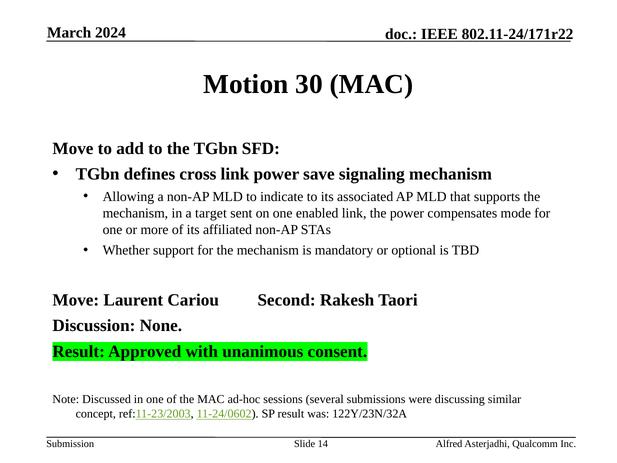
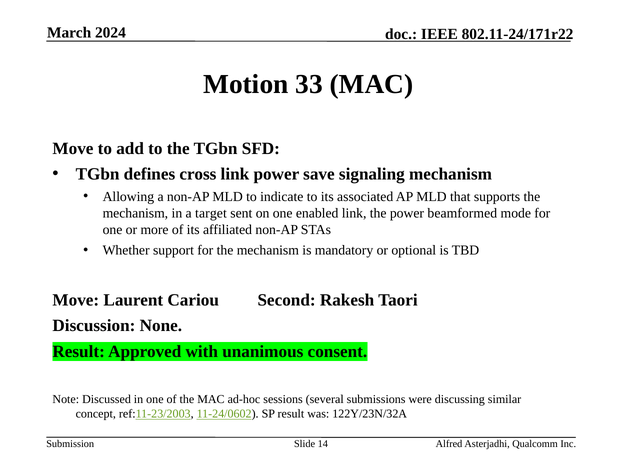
30: 30 -> 33 (309, 84)
compensates: compensates -> beamformed (462, 213)
